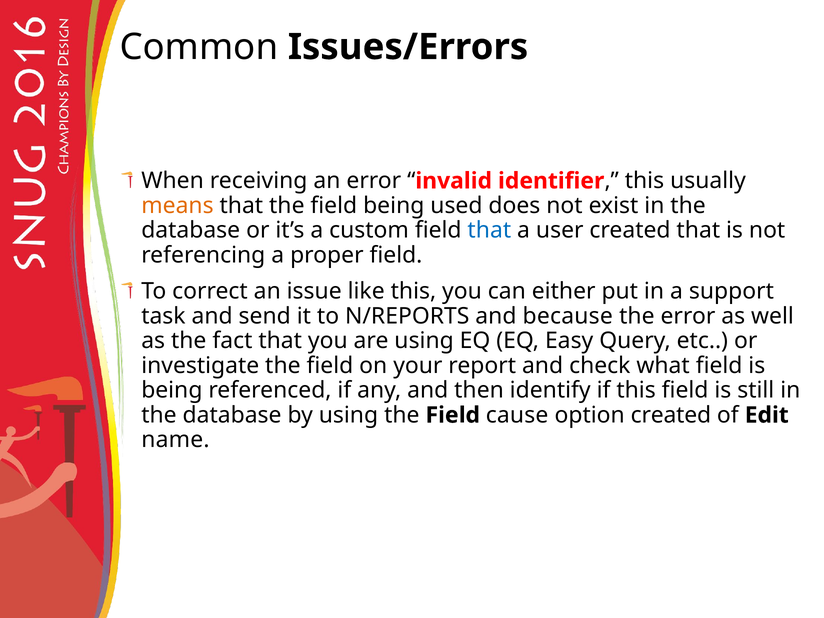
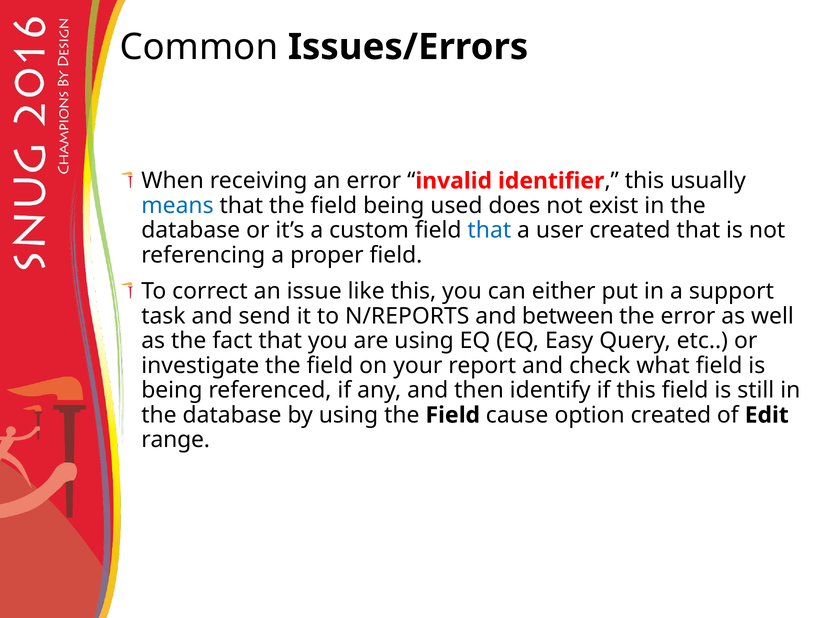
means colour: orange -> blue (177, 206)
because: because -> between (568, 316)
name: name -> range (176, 440)
